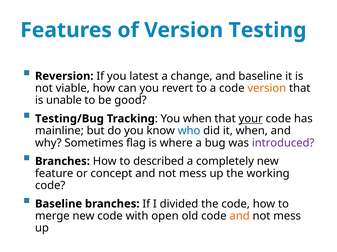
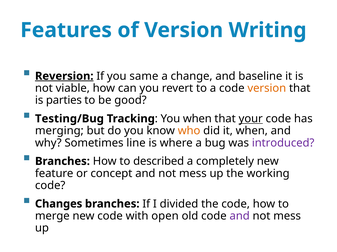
Testing: Testing -> Writing (268, 30)
Reversion underline: none -> present (64, 76)
latest: latest -> same (144, 76)
unable: unable -> parties (64, 101)
mainline: mainline -> merging (59, 131)
who colour: blue -> orange (189, 131)
flag: flag -> line (136, 143)
Baseline: Baseline -> Changes (59, 204)
and colour: orange -> purple (240, 217)
